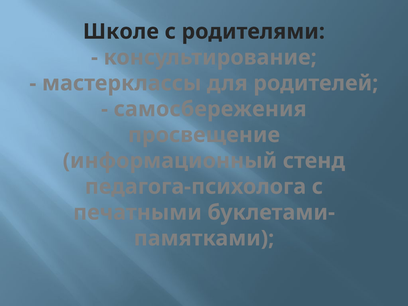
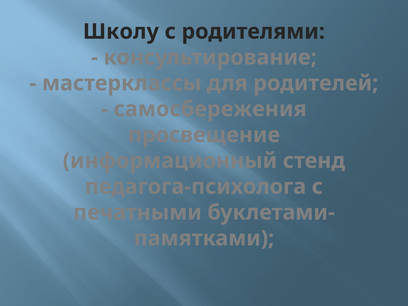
Школе: Школе -> Школу (121, 32)
